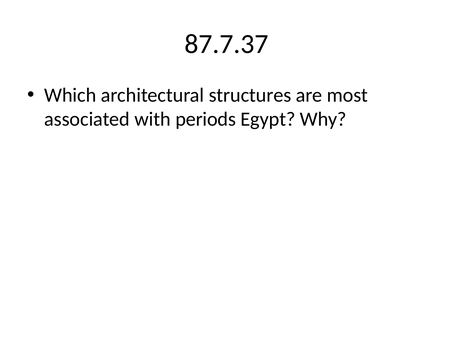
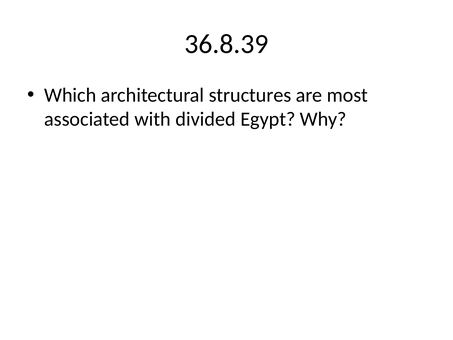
87.7.37: 87.7.37 -> 36.8.39 (226, 44)
periods: periods -> divided (206, 119)
